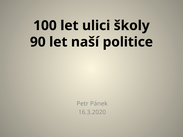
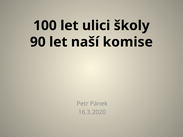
politice: politice -> komise (128, 42)
